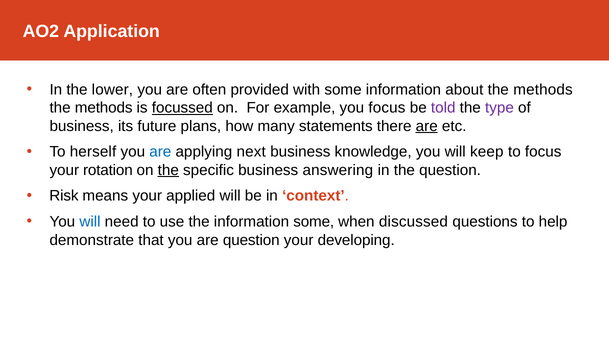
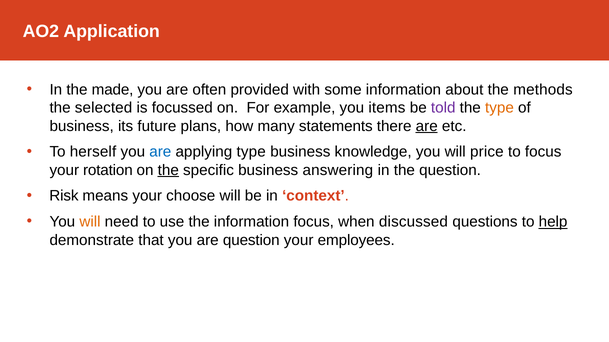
lower: lower -> made (113, 90)
methods: methods -> selected (104, 108)
focussed underline: present -> none (182, 108)
you focus: focus -> items (387, 108)
type colour: purple -> orange (499, 108)
applying next: next -> type (251, 152)
keep: keep -> price (487, 152)
applied: applied -> choose (191, 196)
will colour: blue -> orange (90, 222)
information some: some -> focus (314, 222)
help underline: none -> present (553, 222)
developing: developing -> employees (356, 240)
